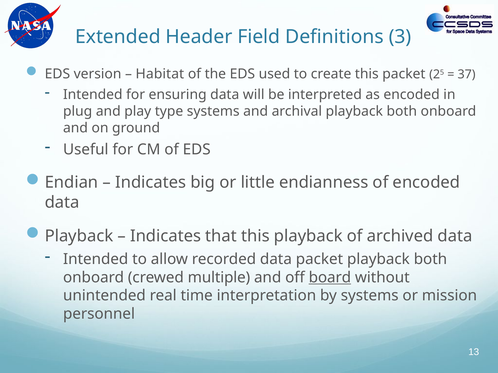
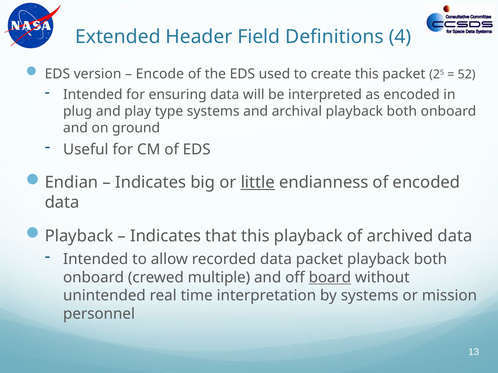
3: 3 -> 4 (400, 37)
Habitat: Habitat -> Encode (160, 74)
37: 37 -> 52 (467, 74)
little underline: none -> present (258, 183)
